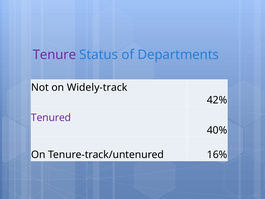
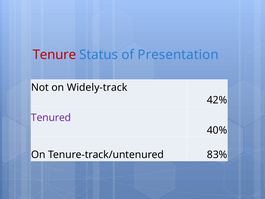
Tenure colour: purple -> red (54, 55)
Departments: Departments -> Presentation (178, 55)
16%: 16% -> 83% (217, 154)
